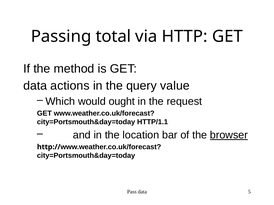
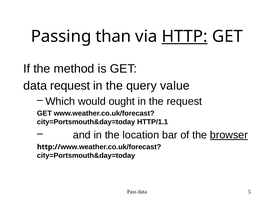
total: total -> than (113, 37)
HTTP underline: none -> present (185, 37)
data actions: actions -> request (70, 86)
